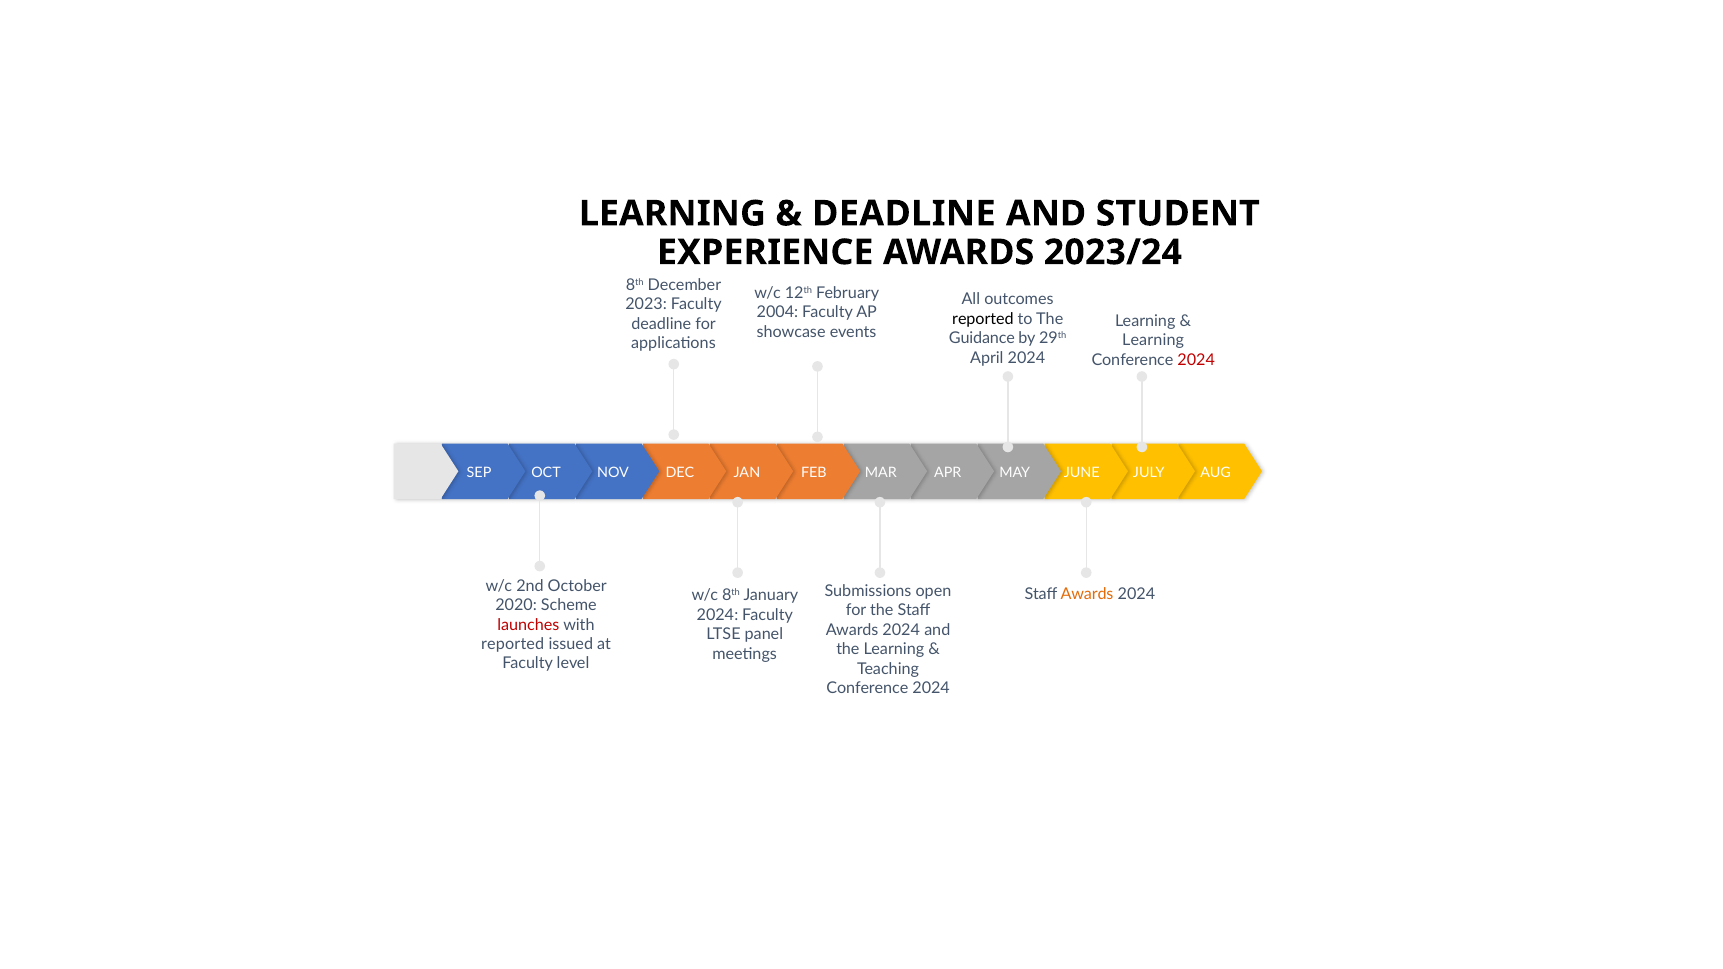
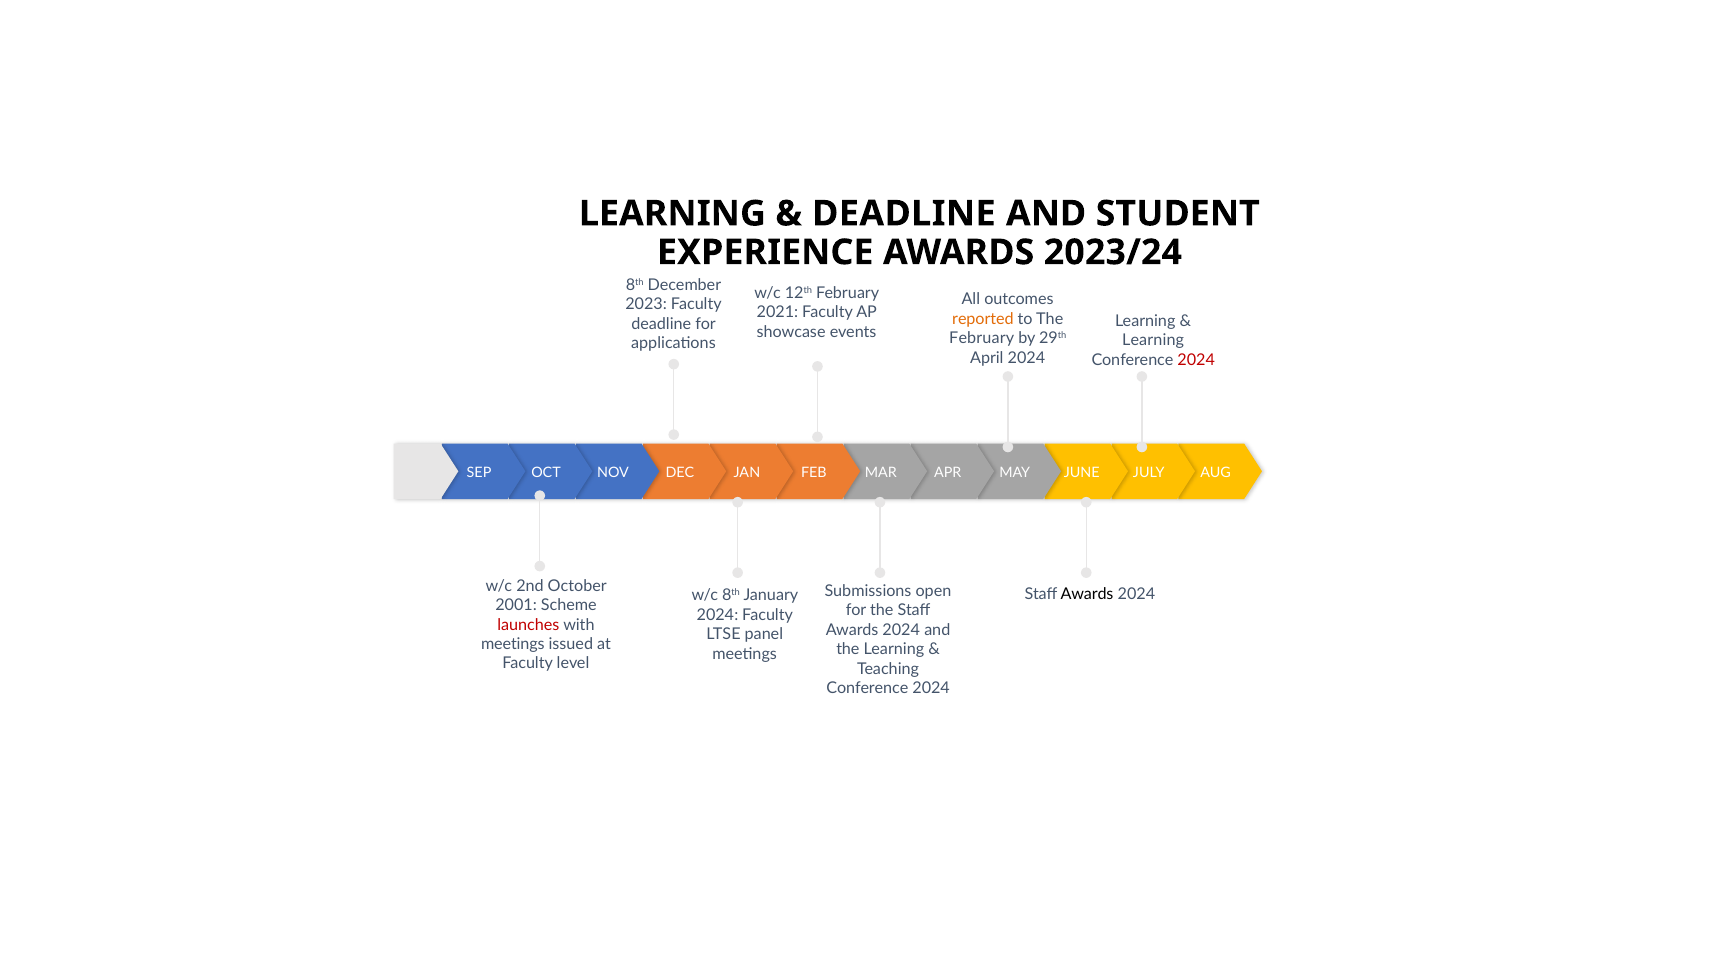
2004: 2004 -> 2021 (778, 312)
reported colour: black -> orange (983, 319)
Guidance: Guidance -> February (982, 338)
Awards colour: orange -> black (1087, 594)
2020: 2020 -> 2001 (516, 605)
reported: reported -> meetings (513, 644)
